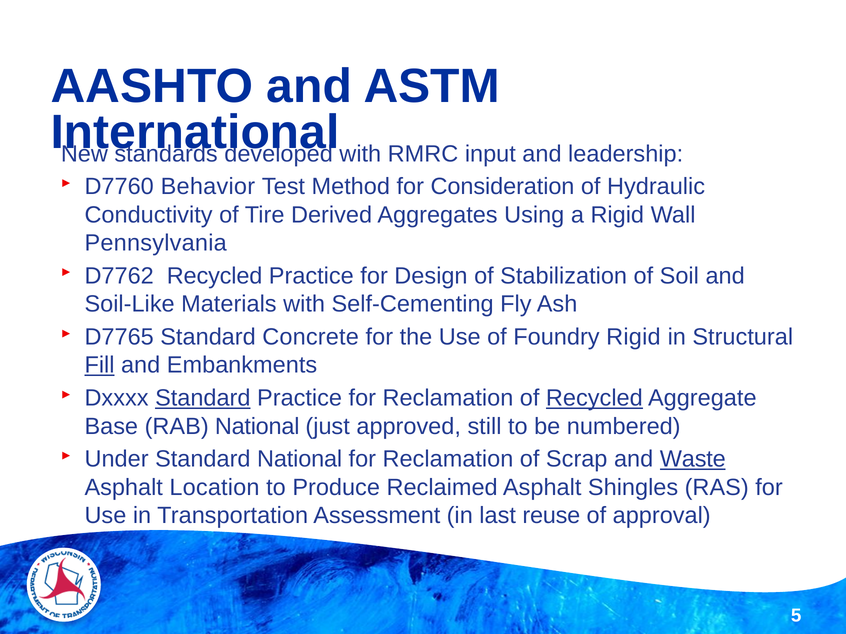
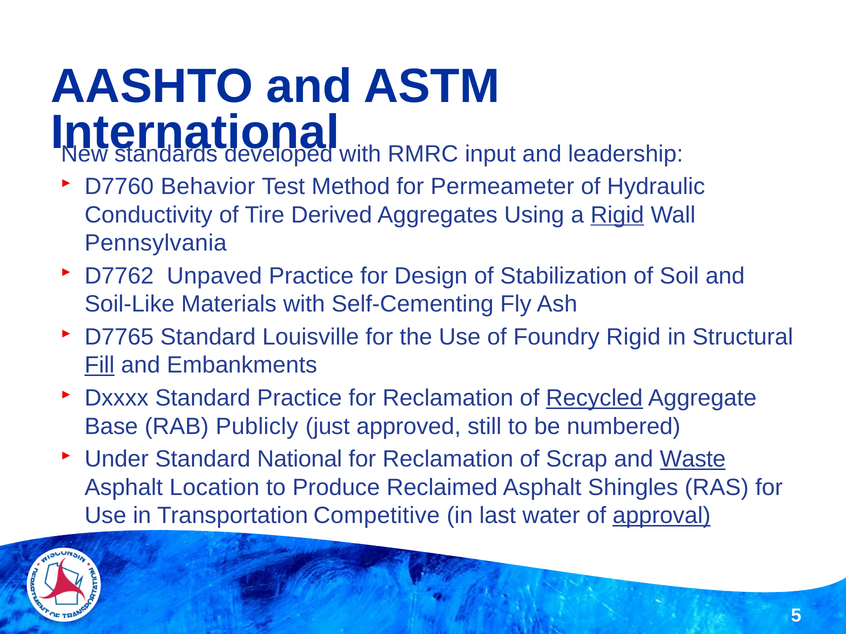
Consideration: Consideration -> Permeameter (502, 187)
Rigid underline: none -> present (617, 215)
D7762 Recycled: Recycled -> Unpaved (214, 276)
Concrete: Concrete -> Louisville (311, 337)
Standard underline: present -> none (203, 398)
RAB National: National -> Publicly (257, 427)
Assessment: Assessment -> Competitive (377, 516)
reuse: reuse -> water (551, 516)
approval underline: none -> present (662, 516)
